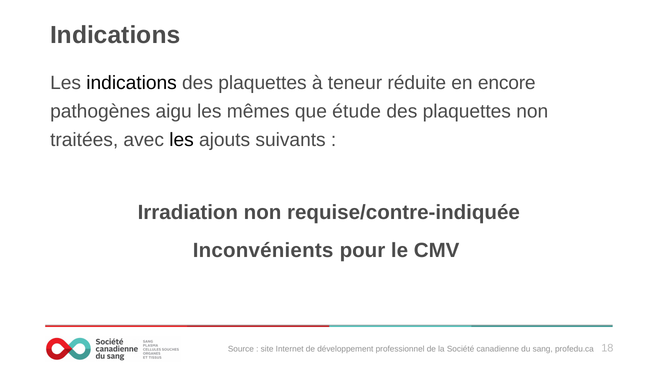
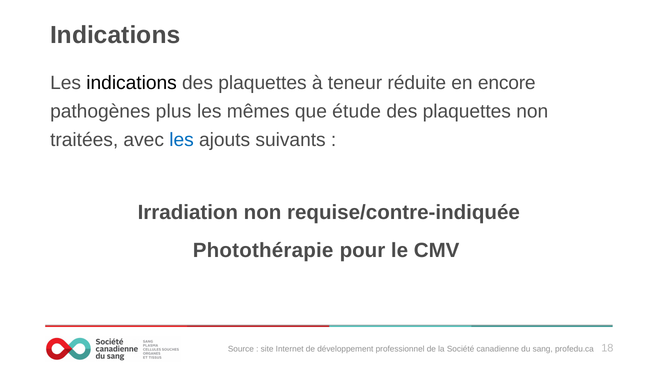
aigu: aigu -> plus (174, 111)
les colour: black -> blue (182, 140)
Inconvénients: Inconvénients -> Photothérapie (263, 250)
